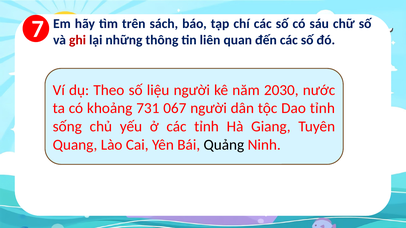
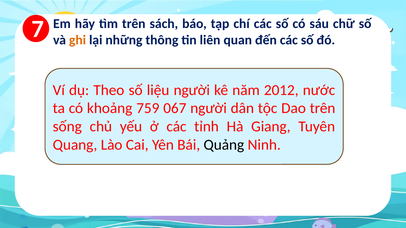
ghi colour: red -> orange (78, 40)
2030: 2030 -> 2012 (281, 90)
731: 731 -> 759 (148, 108)
Dao tỉnh: tỉnh -> trên (323, 108)
